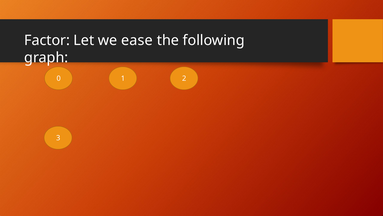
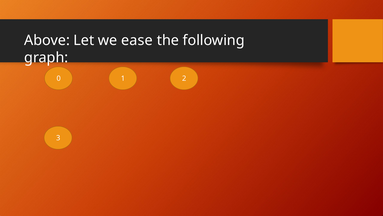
Factor: Factor -> Above (47, 40)
